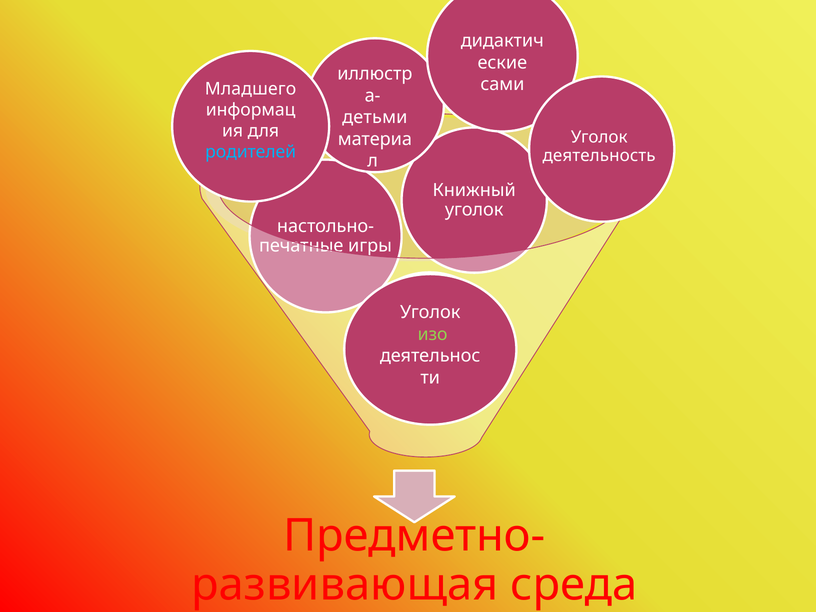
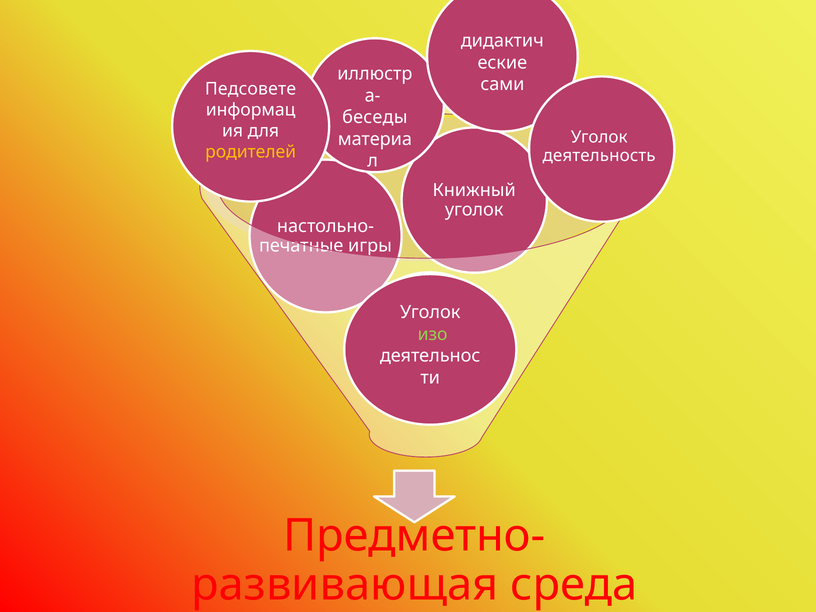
Младшего: Младшего -> Педсовете (250, 89)
детьми: детьми -> беседы (375, 118)
родителей colour: light blue -> yellow (251, 152)
